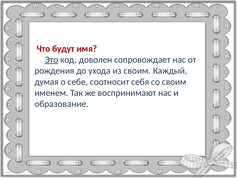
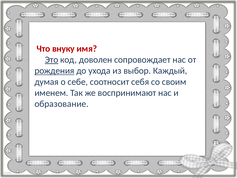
будут: будут -> внуку (63, 49)
рождения underline: none -> present (54, 71)
из своим: своим -> выбор (137, 71)
